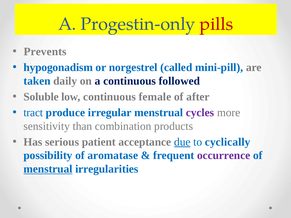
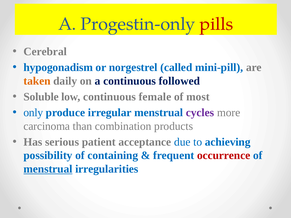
Prevents: Prevents -> Cerebral (45, 52)
taken colour: blue -> orange (37, 81)
after: after -> most (198, 97)
tract: tract -> only (33, 113)
sensitivity: sensitivity -> carcinoma (47, 126)
due underline: present -> none (182, 142)
cyclically: cyclically -> achieving (228, 142)
aromatase: aromatase -> containing (113, 156)
occurrence colour: purple -> red (224, 156)
